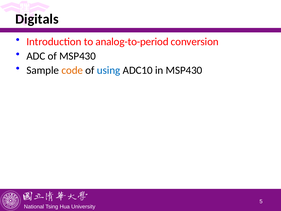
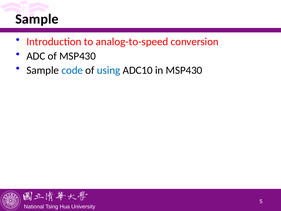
Digitals: Digitals -> Sample (37, 19)
analog-to-period: analog-to-period -> analog-to-speed (132, 42)
code colour: orange -> blue (72, 70)
